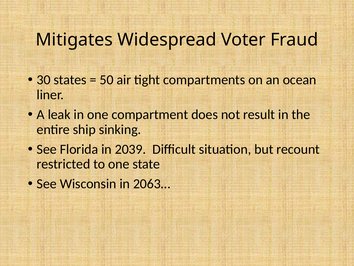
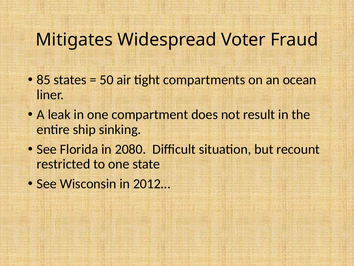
30: 30 -> 85 (44, 80)
2039: 2039 -> 2080 (130, 149)
2063…: 2063… -> 2012… (152, 184)
